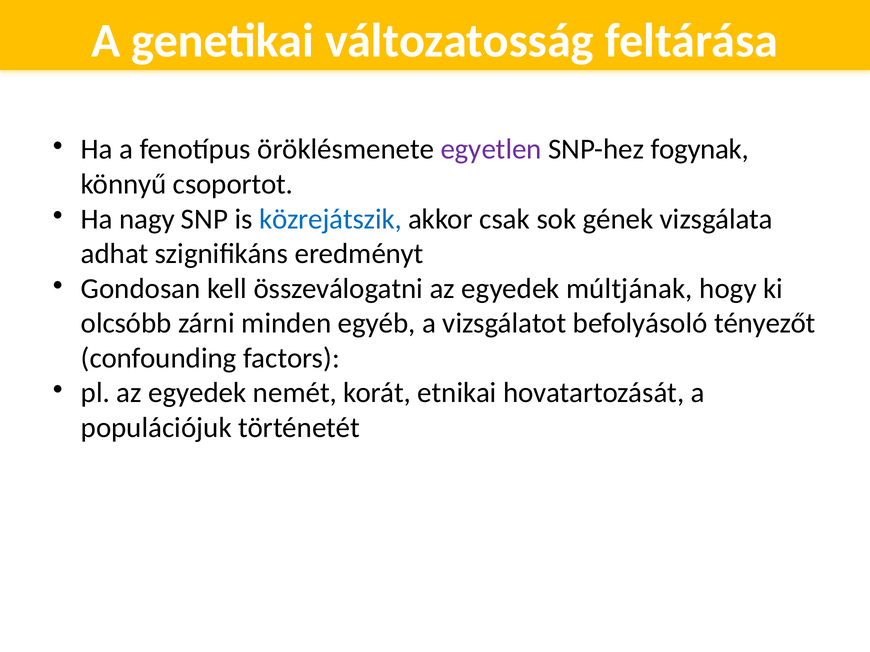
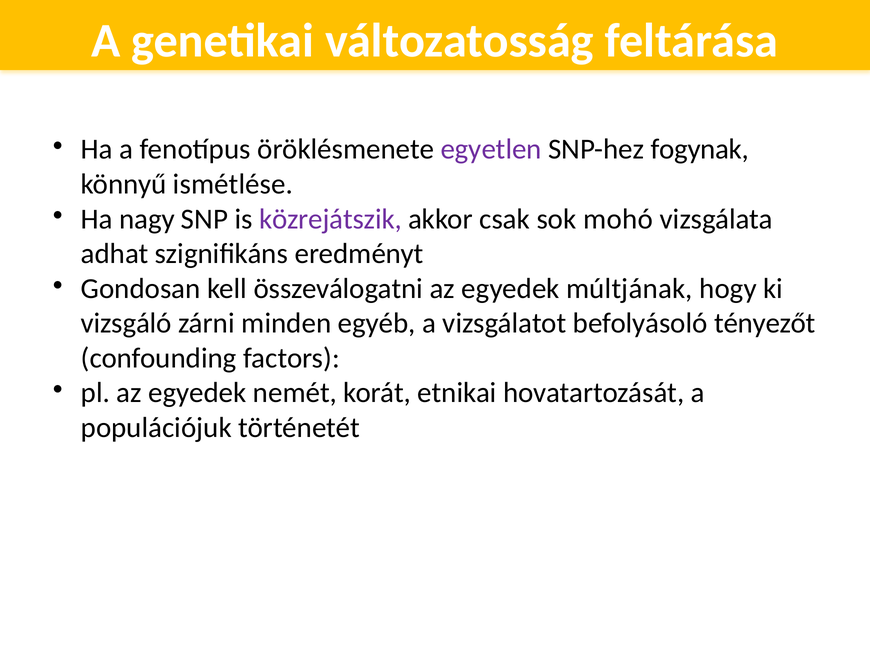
csoportot: csoportot -> ismétlése (233, 184)
közrejátszik colour: blue -> purple (330, 219)
gének: gének -> mohó (618, 219)
olcsóbb: olcsóbb -> vizsgáló (126, 324)
